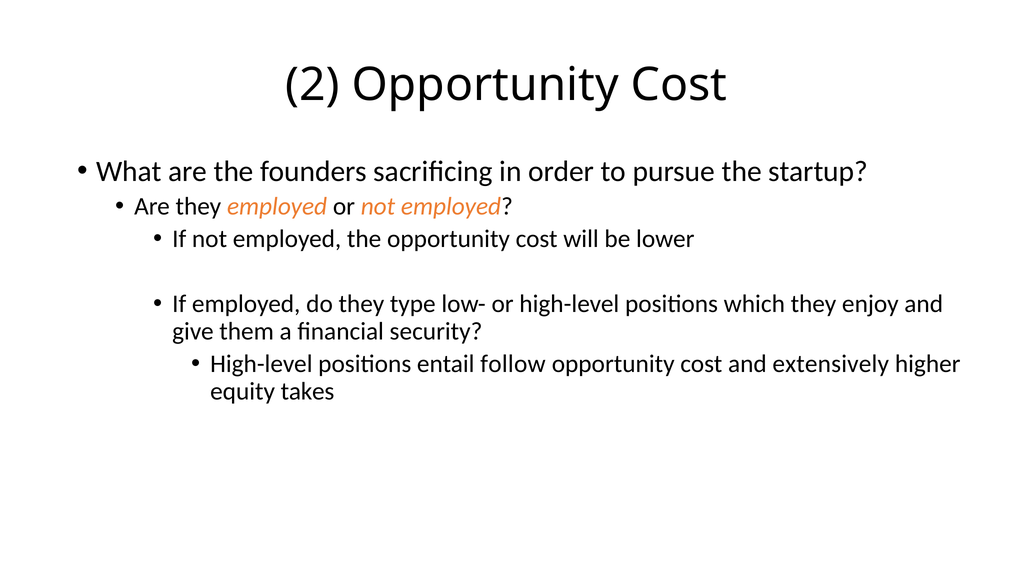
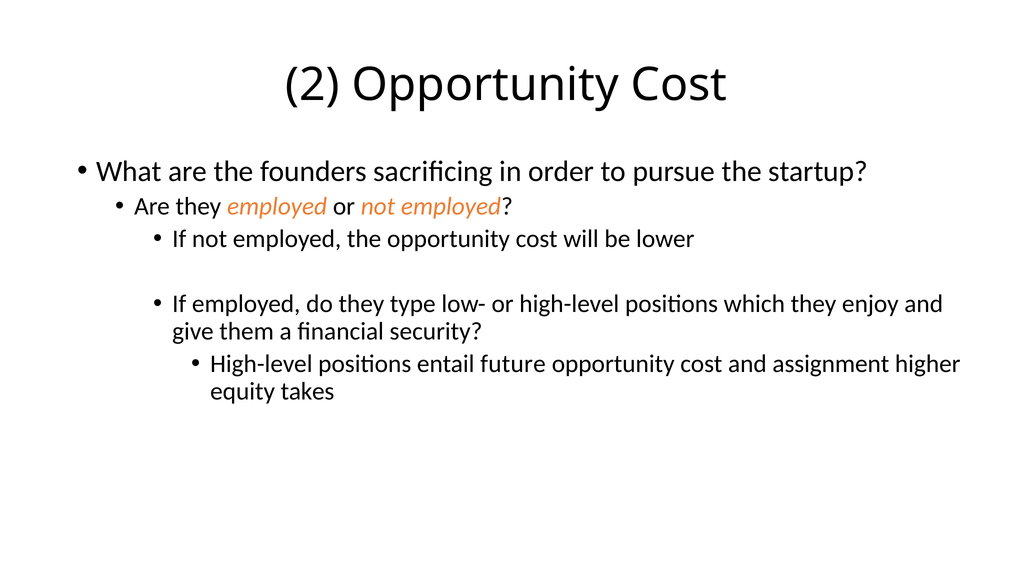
follow: follow -> future (513, 364)
extensively: extensively -> assignment (831, 364)
